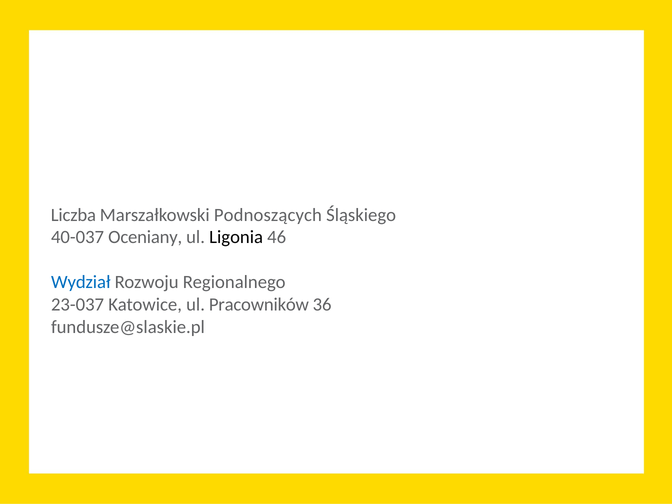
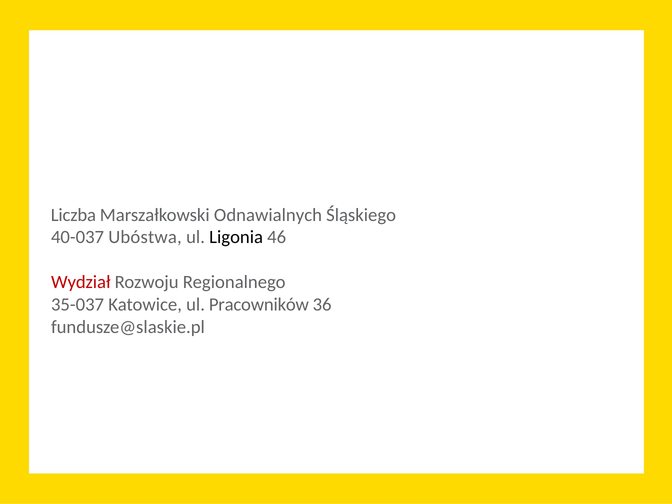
Podnoszących: Podnoszących -> Odnawialnych (268, 215)
Oceniany: Oceniany -> Ubóstwa (145, 237)
Wydział colour: blue -> red (81, 282)
23-037: 23-037 -> 35-037 (78, 305)
